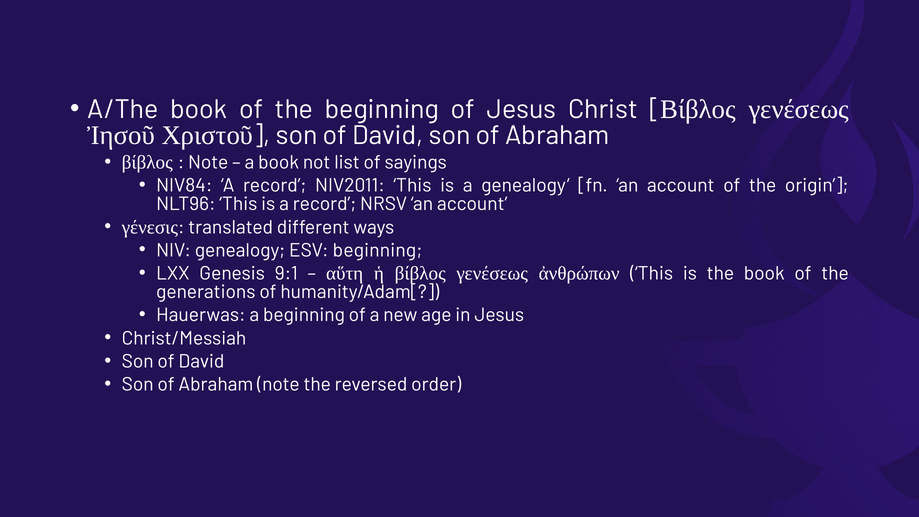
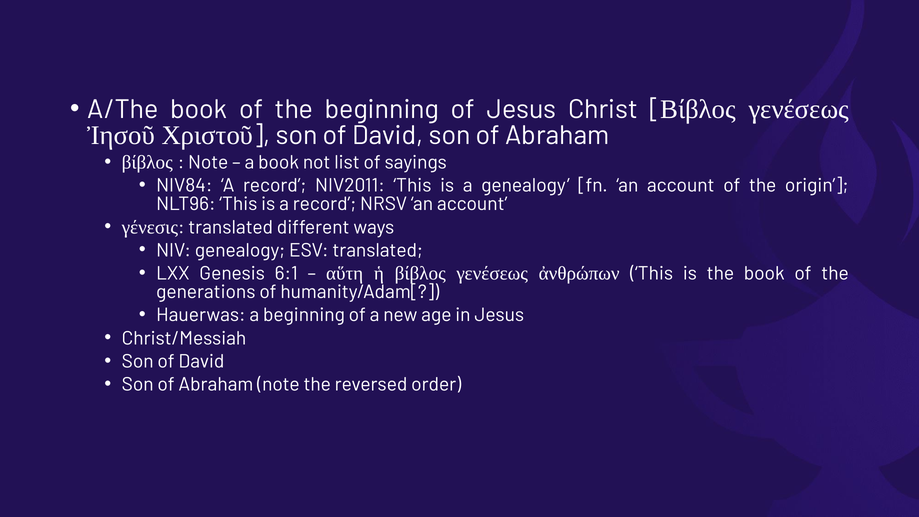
ESV beginning: beginning -> translated (378, 250)
9:1: 9:1 -> 6:1 (286, 274)
